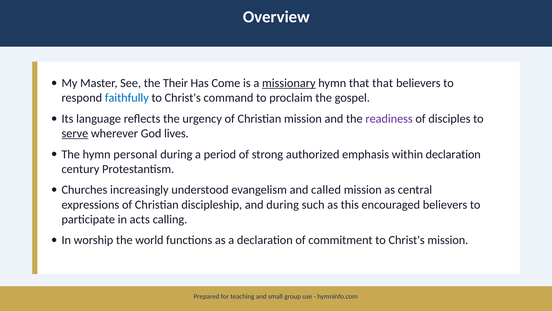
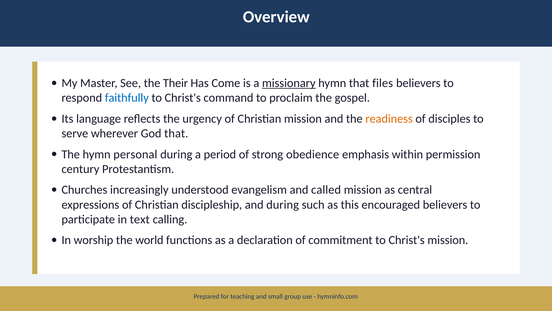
that that: that -> files (383, 83)
readiness colour: purple -> orange (389, 119)
serve underline: present -> none (75, 133)
God lives: lives -> that (176, 133)
authorized: authorized -> obedience (313, 154)
within declaration: declaration -> permission (453, 154)
acts: acts -> text (140, 219)
